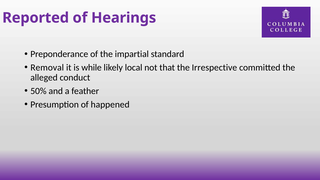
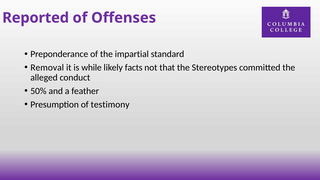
Hearings: Hearings -> Offenses (124, 18)
local: local -> facts (134, 68)
Irrespective: Irrespective -> Stereotypes (214, 68)
happened: happened -> testimony (110, 104)
